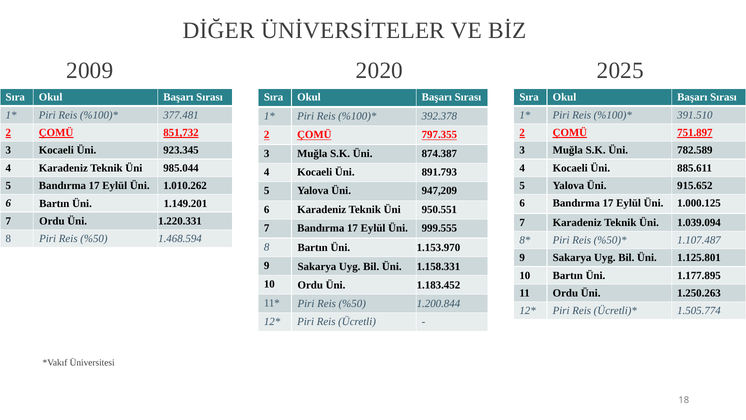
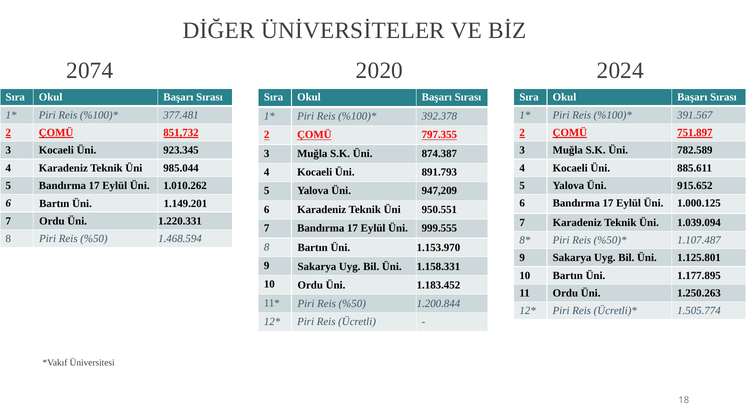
2009: 2009 -> 2074 (90, 71)
2025: 2025 -> 2024 (620, 71)
391.510: 391.510 -> 391.567 (695, 115)
